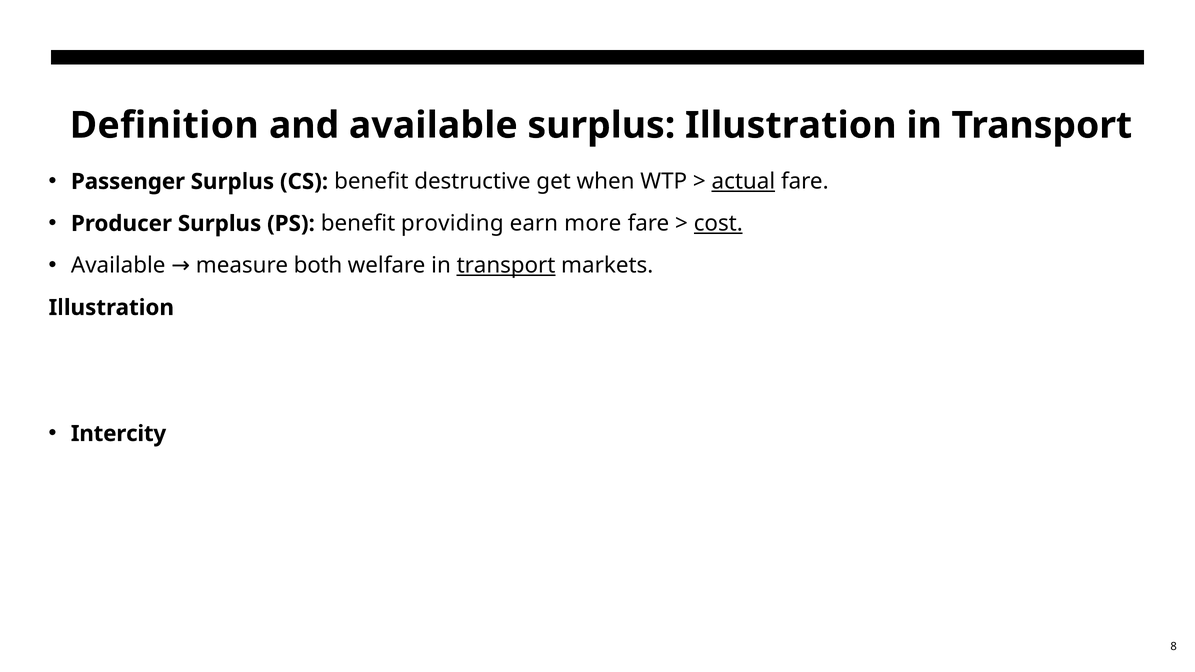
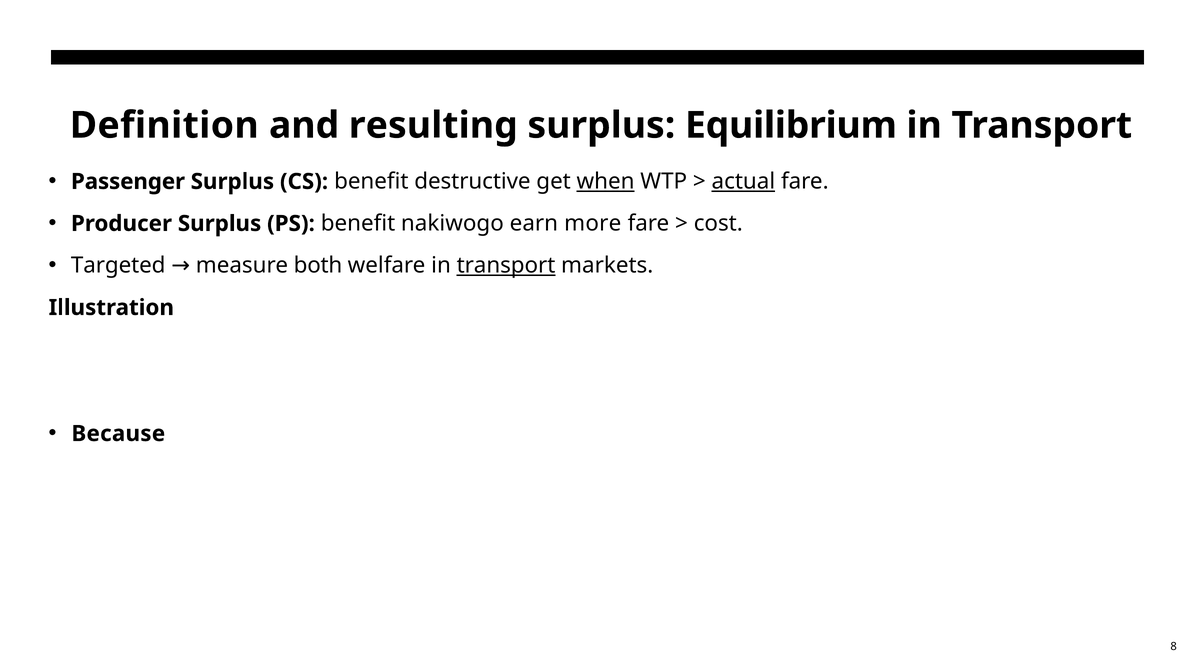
and available: available -> resulting (433, 125)
surplus Illustration: Illustration -> Equilibrium (791, 125)
when underline: none -> present (606, 182)
providing: providing -> nakiwogo (452, 224)
cost underline: present -> none (718, 224)
Available: Available -> Targeted (118, 266)
Intercity: Intercity -> Because (118, 434)
